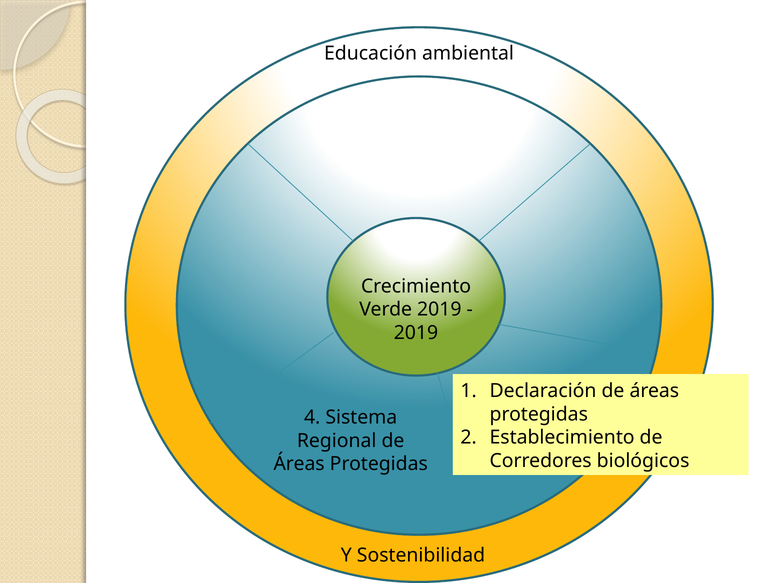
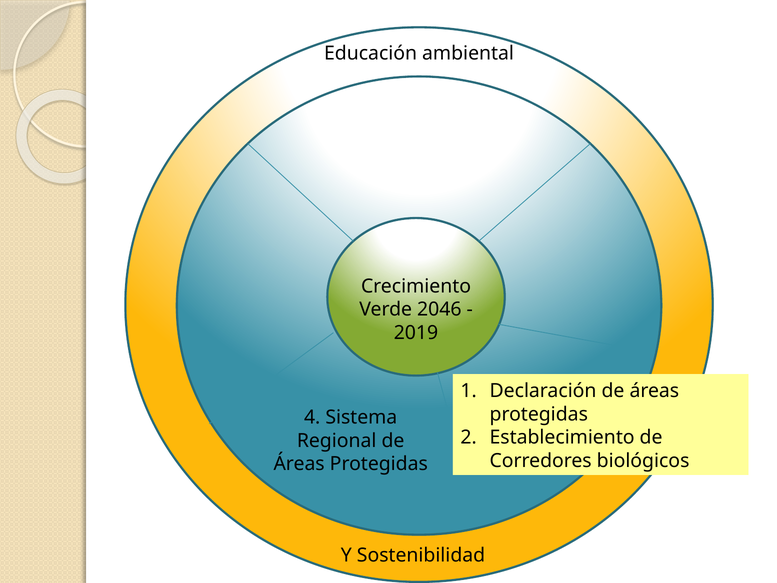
Verde 2019: 2019 -> 2046 (439, 309)
